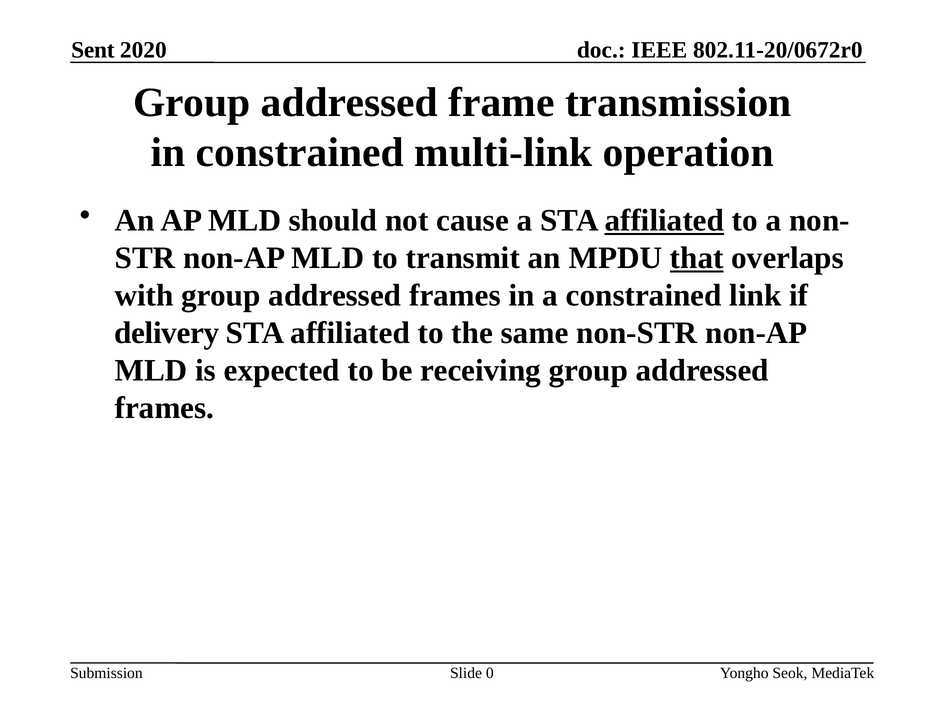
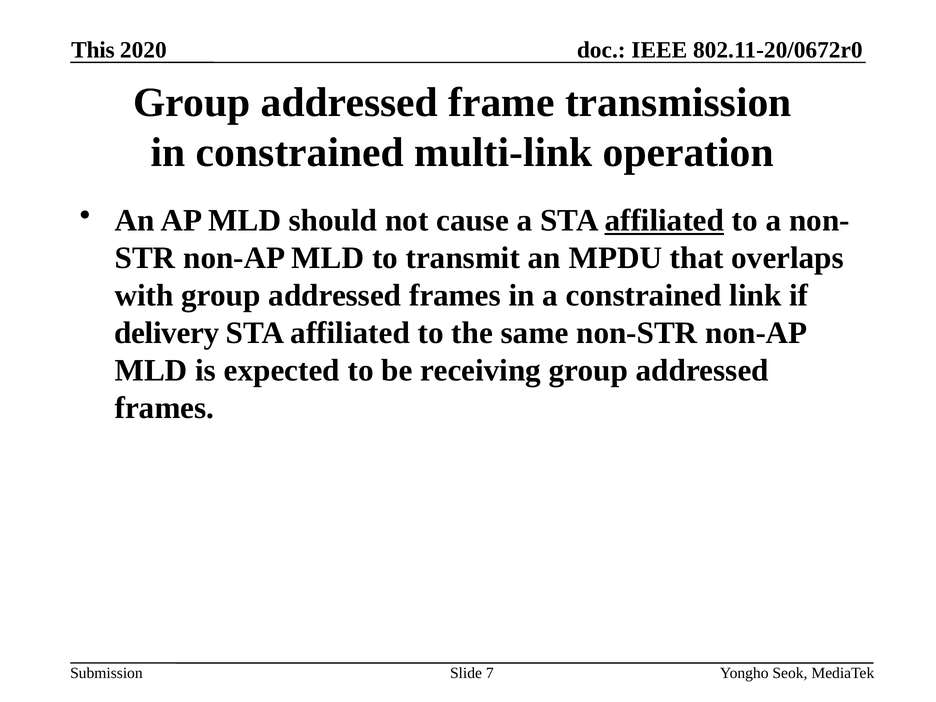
Sent: Sent -> This (93, 50)
that underline: present -> none (697, 258)
0: 0 -> 7 (490, 673)
